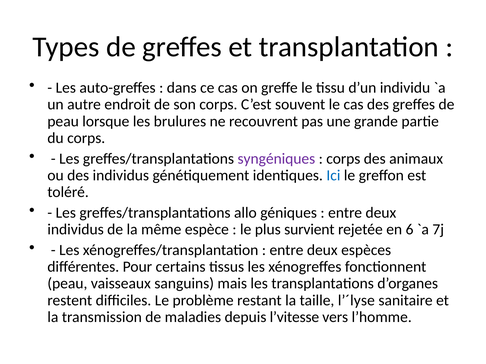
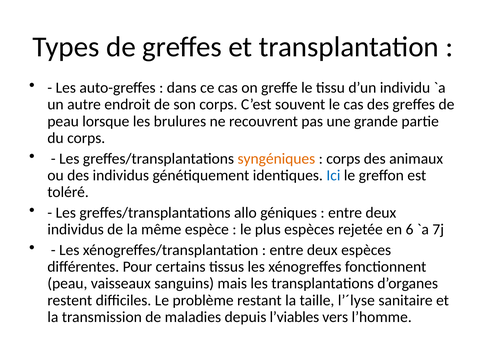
syngéniques colour: purple -> orange (276, 159)
plus survient: survient -> espèces (309, 230)
l’vitesse: l’vitesse -> l’viables (294, 317)
